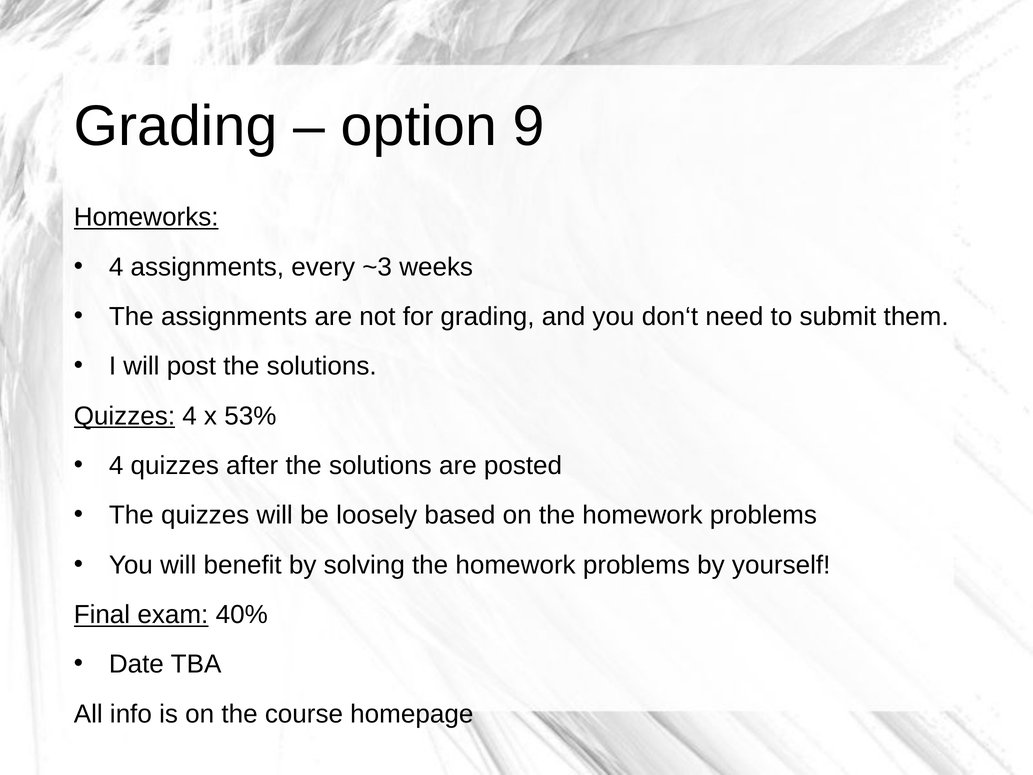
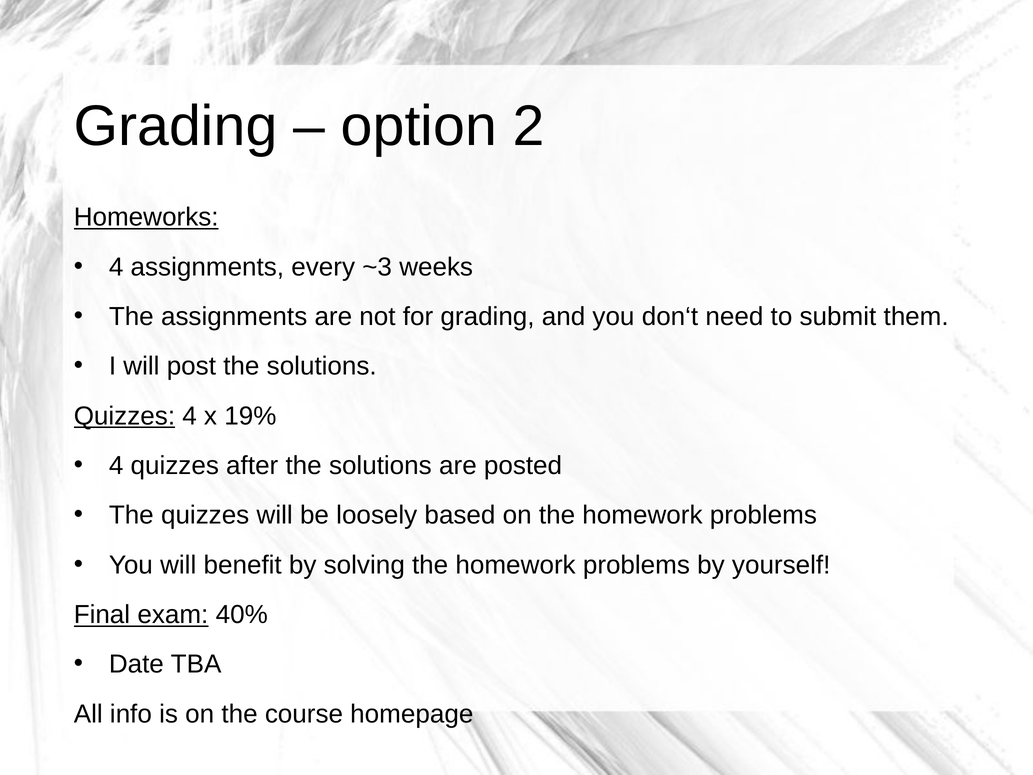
9: 9 -> 2 (529, 127)
53%: 53% -> 19% (250, 416)
